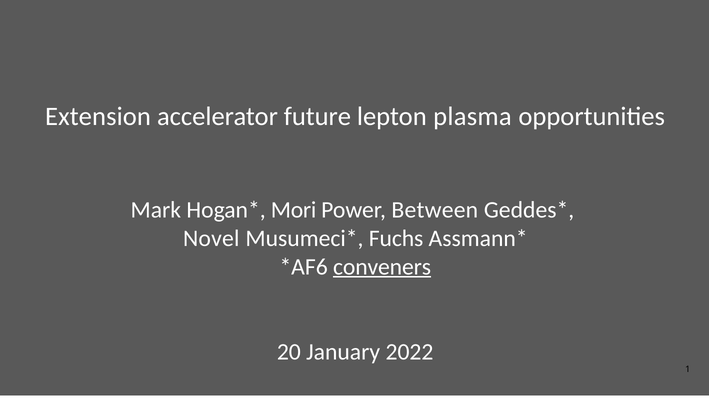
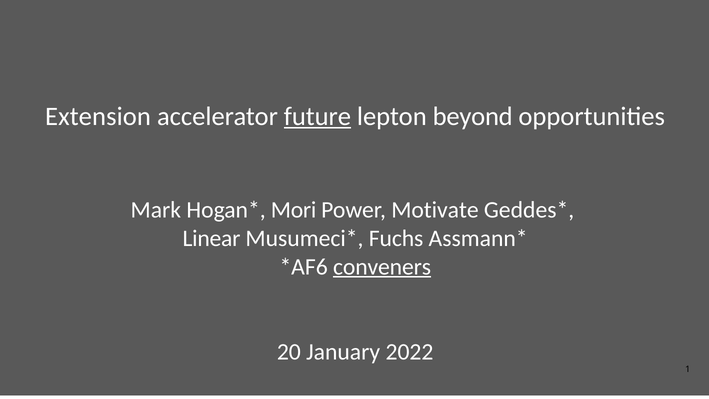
future underline: none -> present (317, 116)
plasma: plasma -> beyond (473, 116)
Between: Between -> Motivate (435, 210)
Novel: Novel -> Linear (211, 238)
